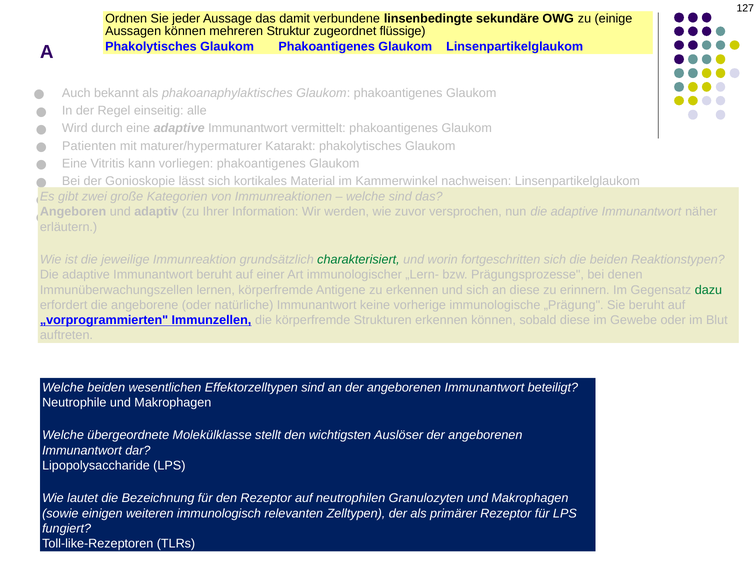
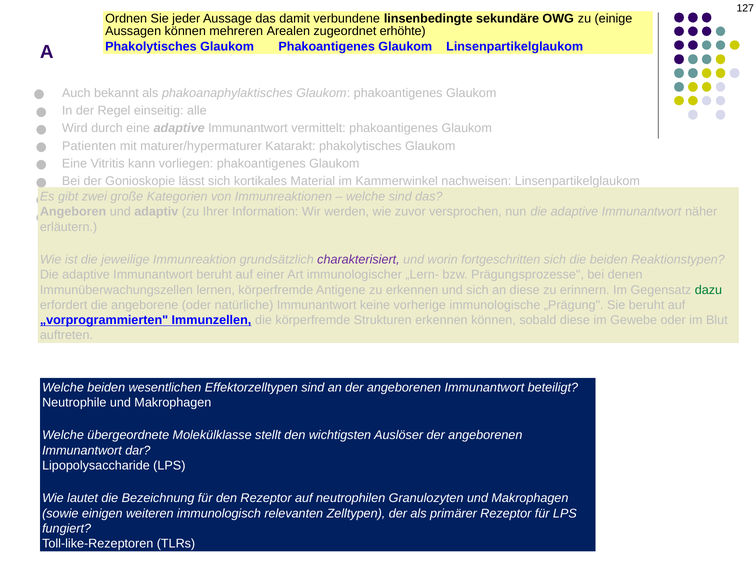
Struktur: Struktur -> Arealen (288, 31)
flüssige: flüssige -> erhöhte (403, 31)
charakterisiert colour: green -> purple (358, 260)
